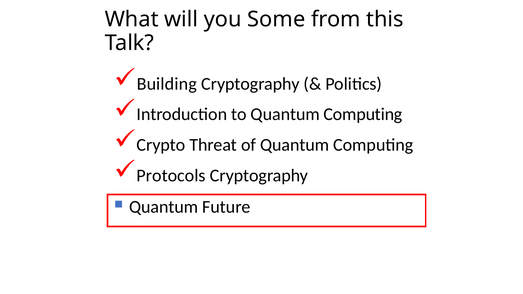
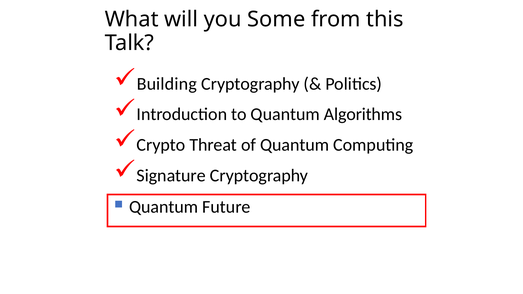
to Quantum Computing: Computing -> Algorithms (363, 114)
Protocols: Protocols -> Signature (171, 176)
